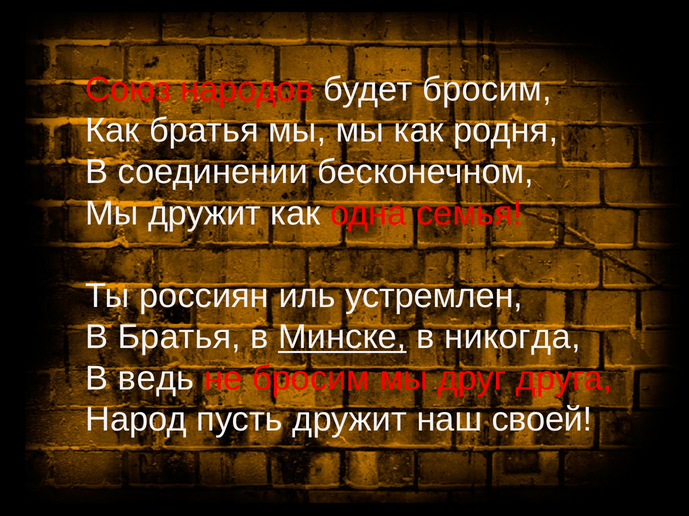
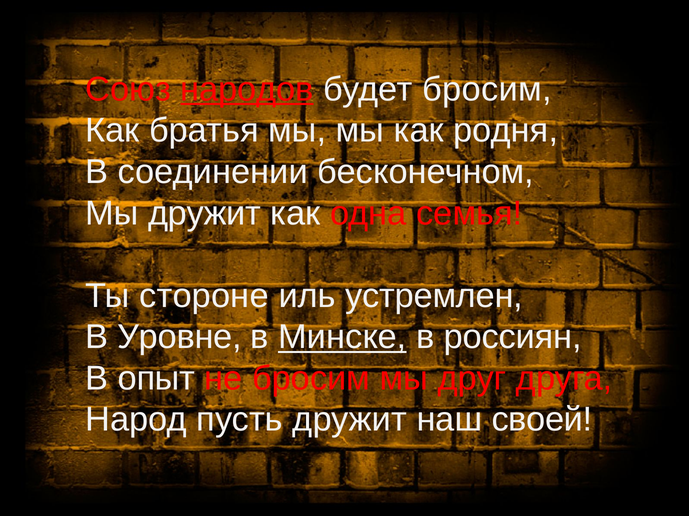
народов underline: none -> present (247, 89)
россиян: россиян -> стороне (204, 296)
В Братья: Братья -> Уровне (180, 338)
никогда: никогда -> россиян (513, 338)
ведь: ведь -> опыт (156, 379)
